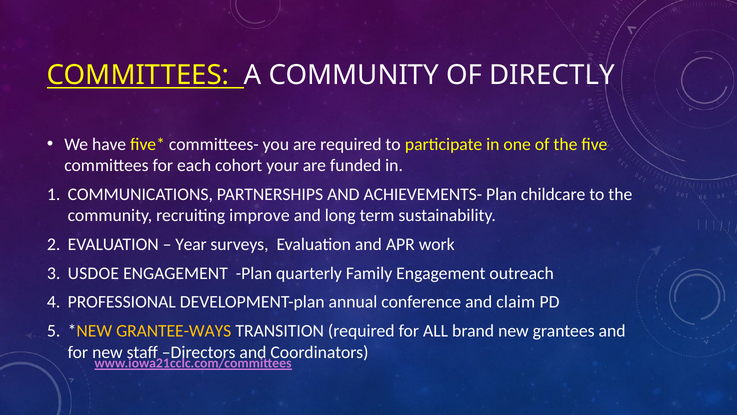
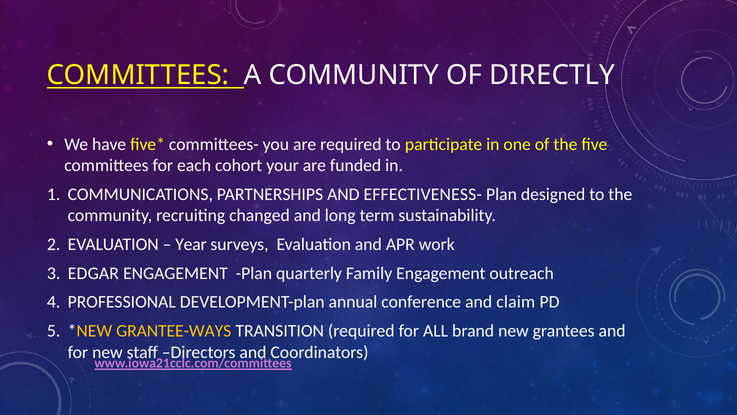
ACHIEVEMENTS-: ACHIEVEMENTS- -> EFFECTIVENESS- (423, 194)
childcare: childcare -> designed (553, 194)
improve: improve -> changed (260, 215)
USDOE: USDOE -> EDGAR (93, 273)
